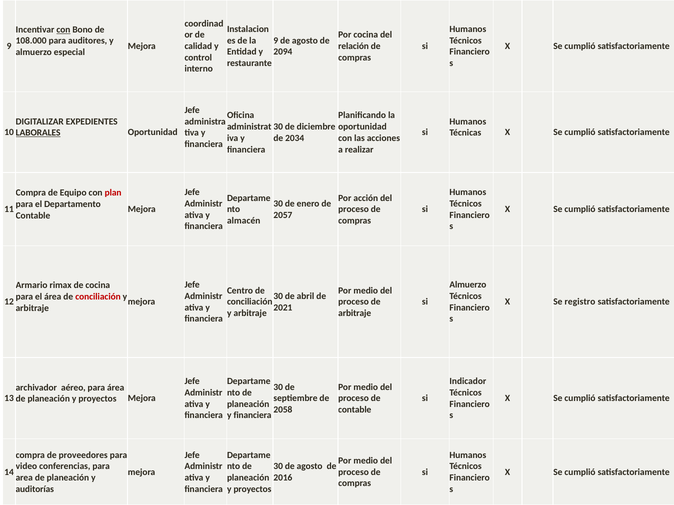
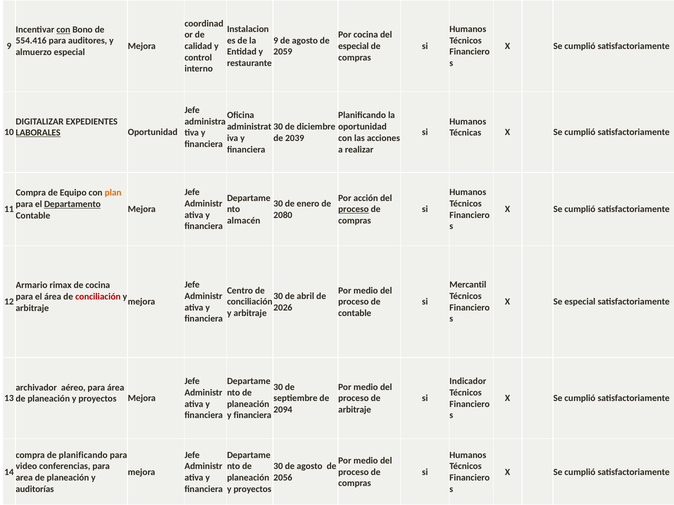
108.000: 108.000 -> 554.416 (31, 41)
relación: relación -> especial (354, 46)
2094: 2094 -> 2059 (283, 52)
2034: 2034 -> 2039 (295, 138)
plan colour: red -> orange (113, 193)
Departamento underline: none -> present (72, 204)
proceso underline: none -> present (354, 210)
2057: 2057 -> 2080 (283, 215)
Almuerzo: Almuerzo -> Mercantil (468, 285)
Se registro: registro -> especial (580, 302)
2021: 2021 -> 2026 (283, 308)
arbitraje: arbitraje -> contable (355, 314)
2058: 2058 -> 2094 (283, 410)
contable: contable -> arbitraje (355, 410)
proveedores: proveedores -> planificando (83, 455)
2016: 2016 -> 2056 (283, 478)
